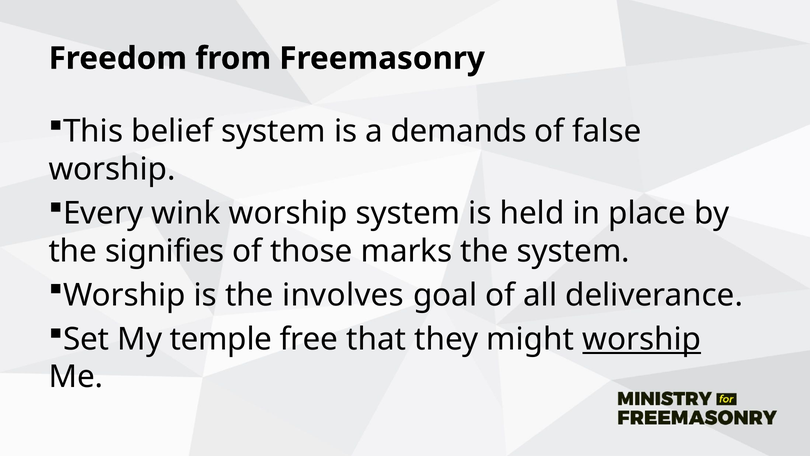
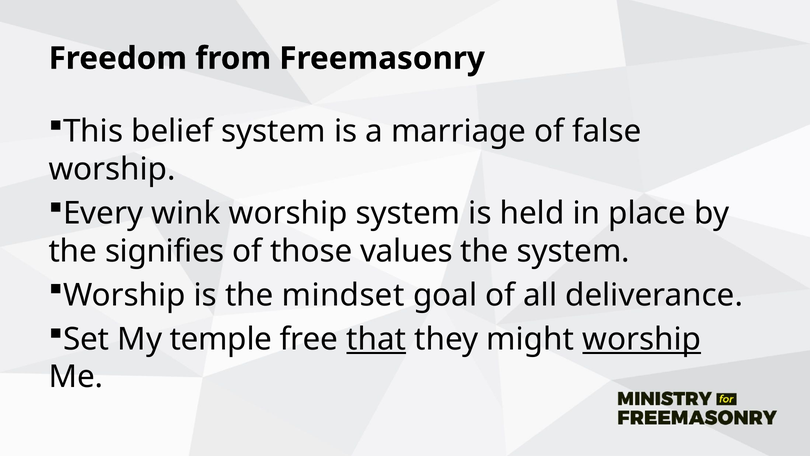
demands: demands -> marriage (459, 131)
marks: marks -> values (407, 251)
involves: involves -> mindset (343, 295)
that underline: none -> present (376, 339)
